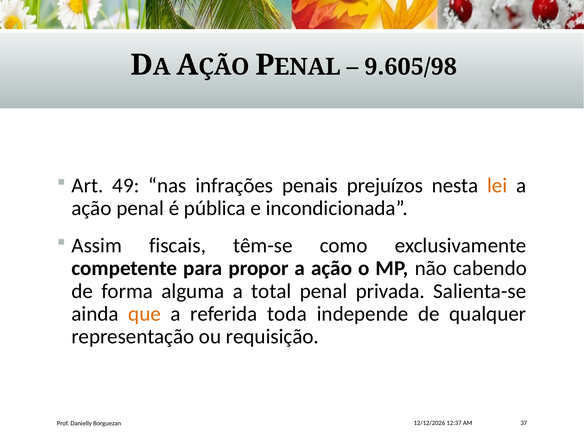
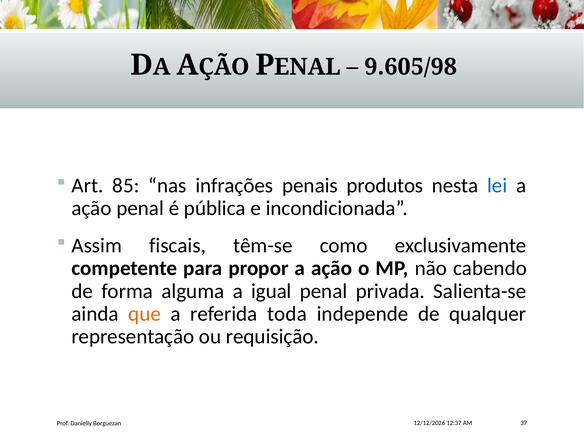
49: 49 -> 85 (126, 185)
prejuízos: prejuízos -> produtos (385, 185)
lei colour: orange -> blue (497, 185)
total: total -> igual (271, 291)
